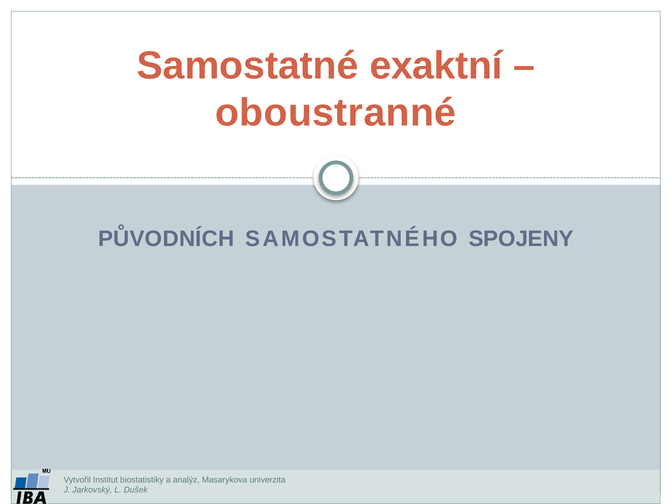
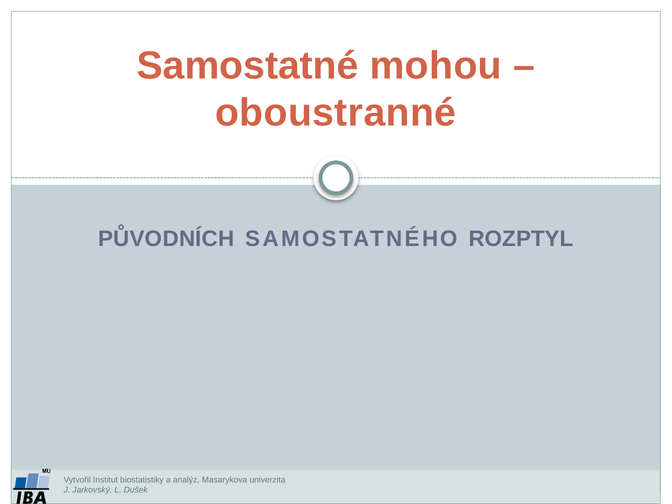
exaktní: exaktní -> mohou (436, 66)
SPOJENY: SPOJENY -> ROZPTYL (521, 239)
